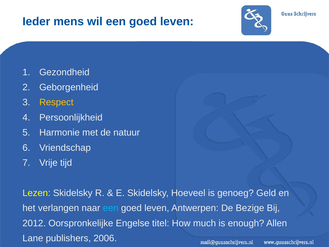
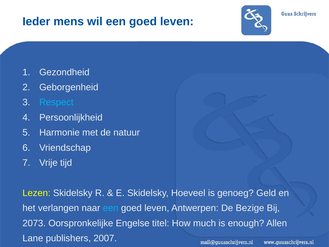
Respect colour: yellow -> light blue (56, 102)
2012: 2012 -> 2073 (34, 223)
2006: 2006 -> 2007 (105, 238)
